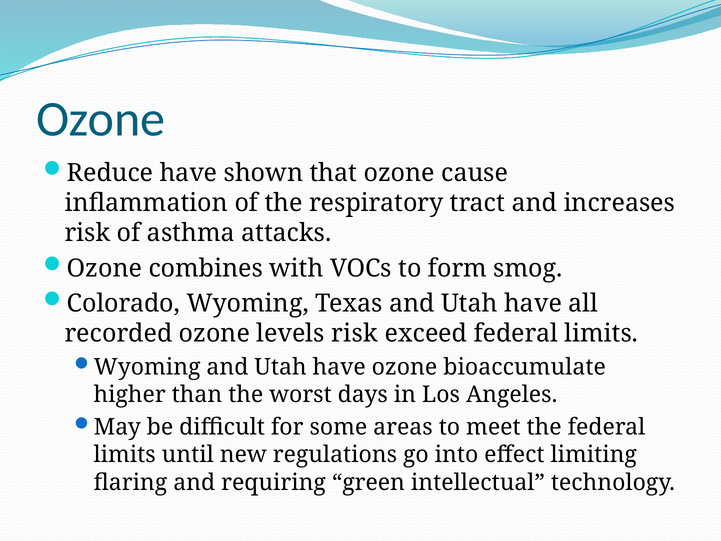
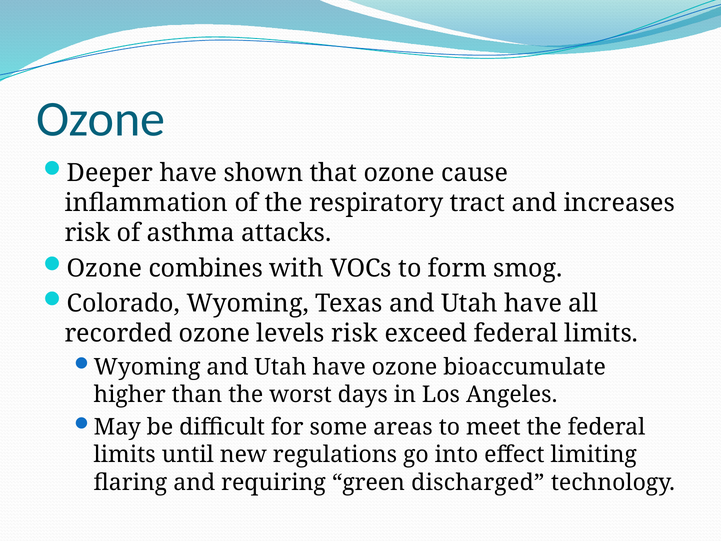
Reduce: Reduce -> Deeper (110, 173)
intellectual: intellectual -> discharged (478, 482)
